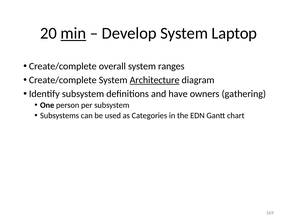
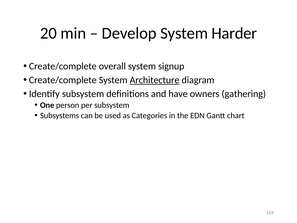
min underline: present -> none (73, 33)
Laptop: Laptop -> Harder (234, 33)
ranges: ranges -> signup (171, 66)
